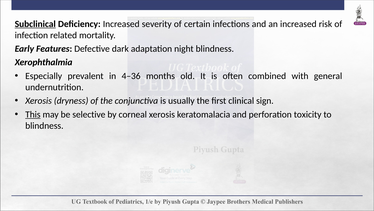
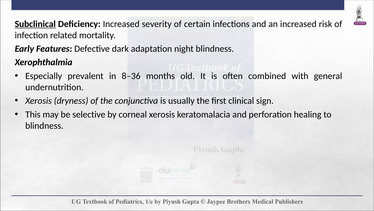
4–36: 4–36 -> 8–36 (131, 76)
This underline: present -> none (33, 114)
toxicity: toxicity -> healing (308, 114)
